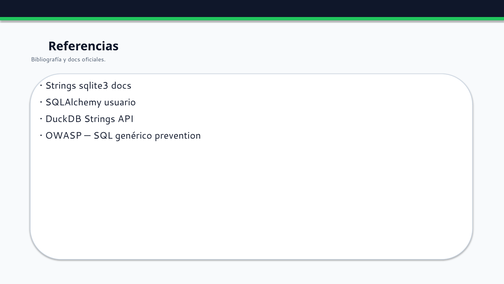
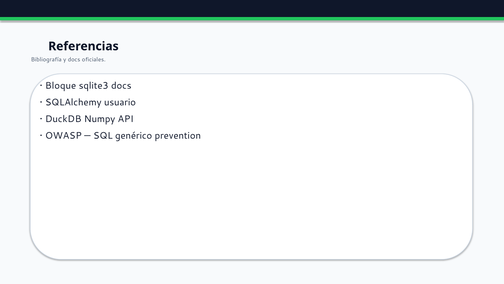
Strings: Strings -> Bloque (61, 86)
DuckDB Strings: Strings -> Numpy (100, 119)
